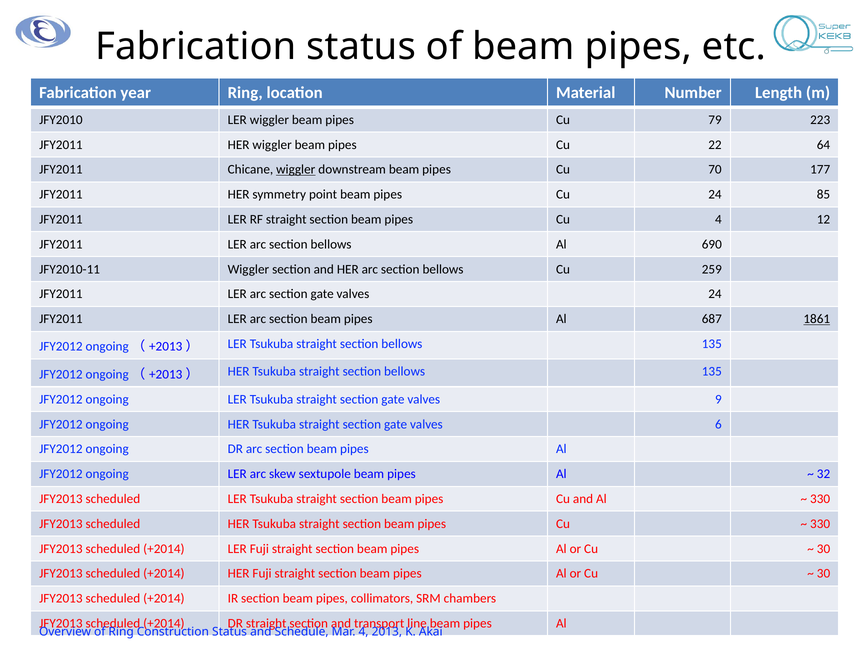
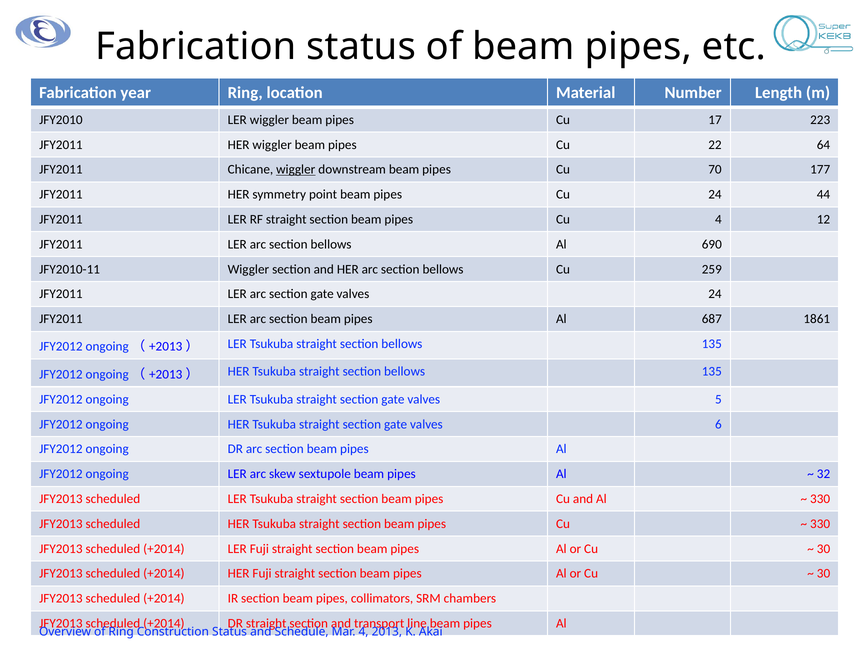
79: 79 -> 17 (715, 120)
85: 85 -> 44 (823, 195)
1861 underline: present -> none (817, 319)
9: 9 -> 5 (718, 400)
